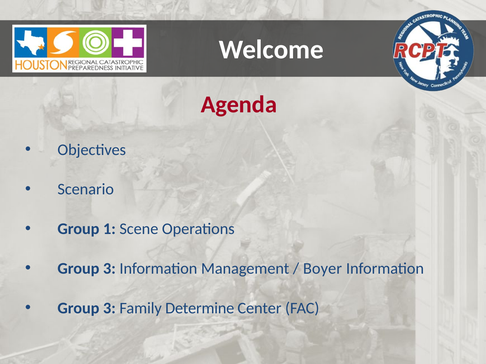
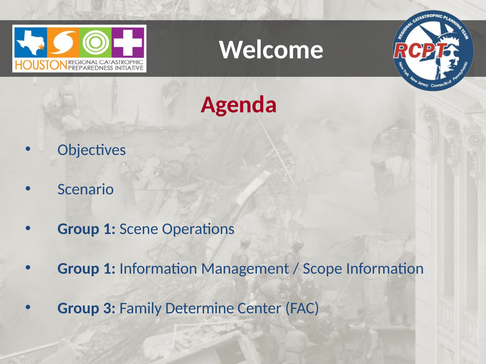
3: 3 -> 1 (109, 269)
Boyer: Boyer -> Scope (323, 269)
